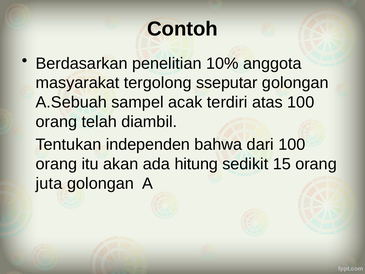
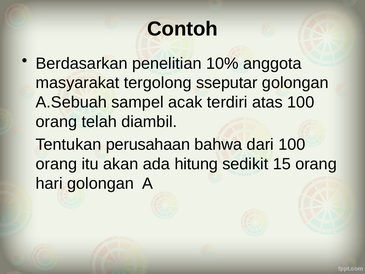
independen: independen -> perusahaan (148, 144)
juta: juta -> hari (49, 183)
